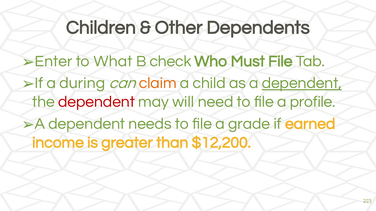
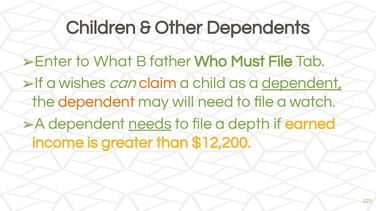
check: check -> father (170, 61)
during: during -> wishes (82, 83)
dependent colour: red -> orange (97, 102)
profile: profile -> watch (313, 102)
needs underline: none -> present (150, 124)
grade: grade -> depth (249, 124)
